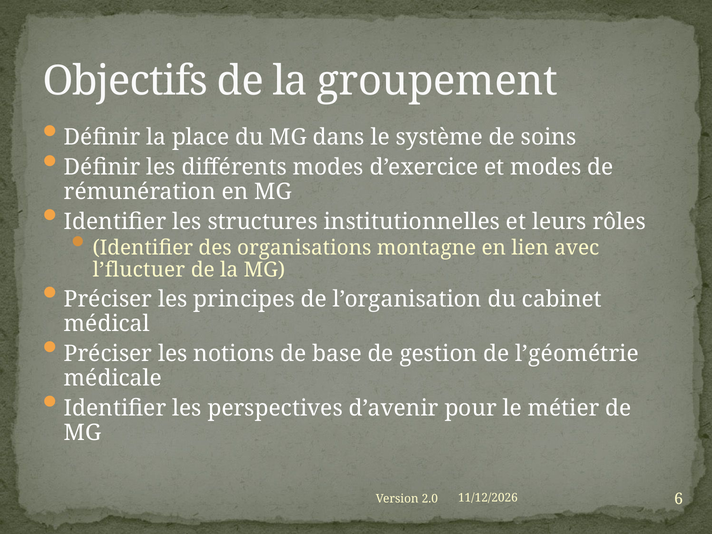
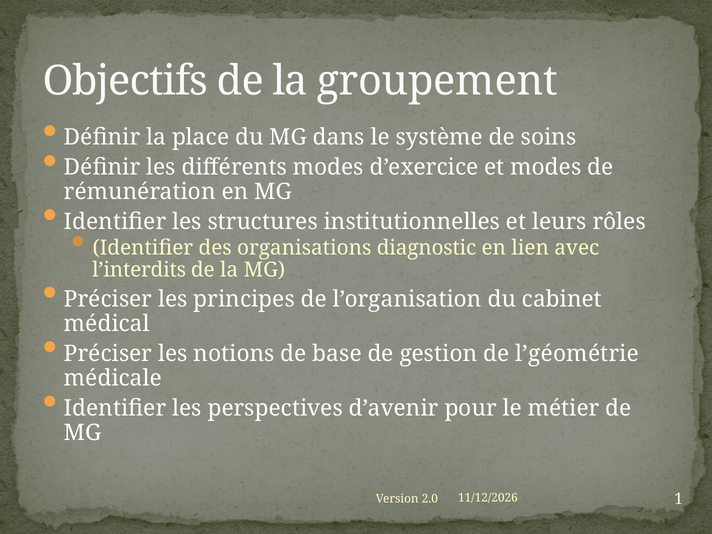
montagne: montagne -> diagnostic (427, 248)
l’fluctuer: l’fluctuer -> l’interdits (139, 270)
6: 6 -> 1 (679, 499)
